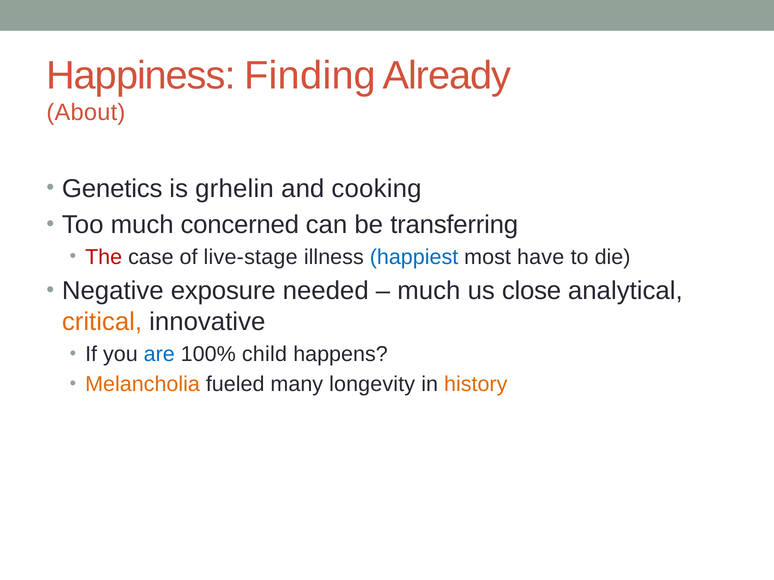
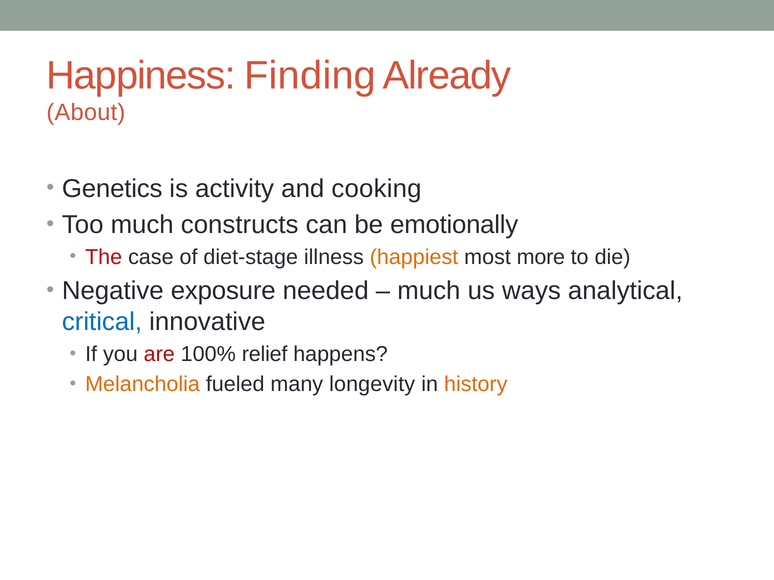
grhelin: grhelin -> activity (235, 189)
concerned: concerned -> constructs (240, 225)
transferring: transferring -> emotionally (454, 225)
live-stage: live-stage -> diet-stage (251, 257)
happiest colour: blue -> orange (414, 257)
have: have -> more (541, 257)
close: close -> ways (531, 291)
critical colour: orange -> blue (102, 322)
are colour: blue -> red (159, 355)
child: child -> relief (265, 355)
